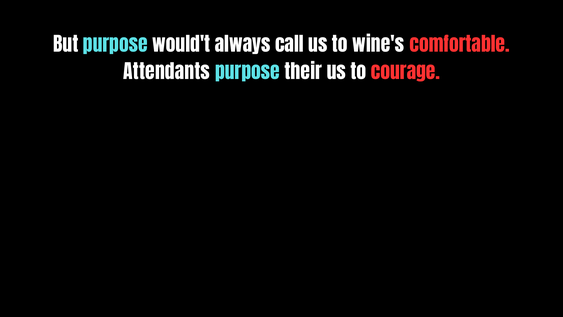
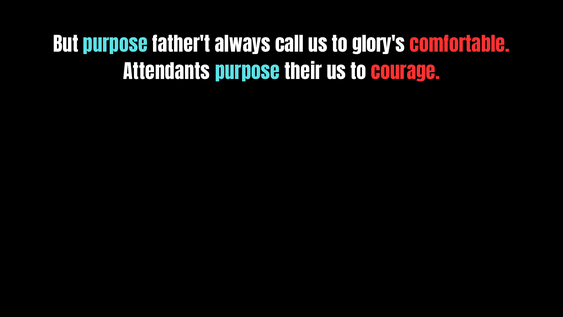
would't: would't -> father't (181, 45)
wine's: wine's -> glory's (378, 45)
